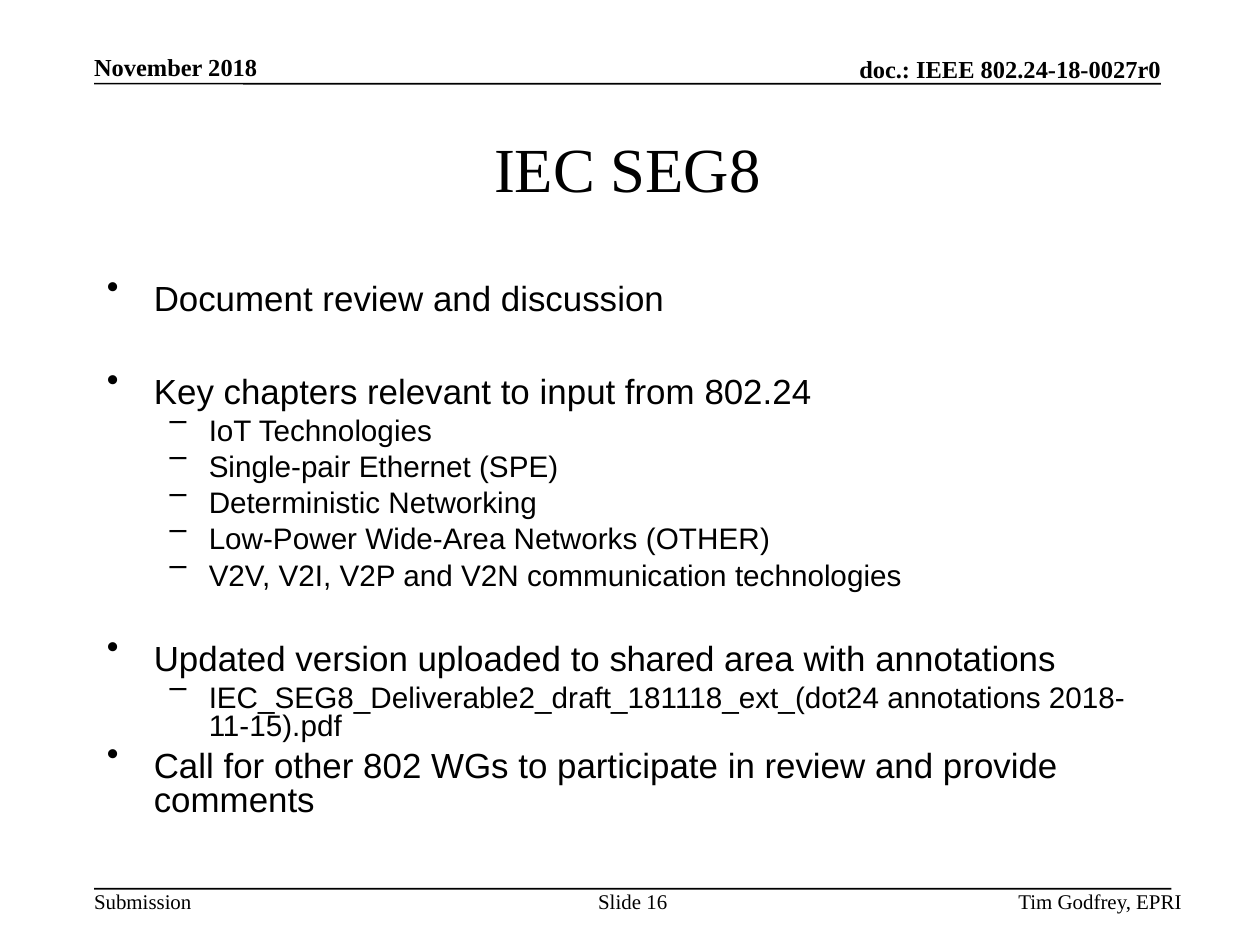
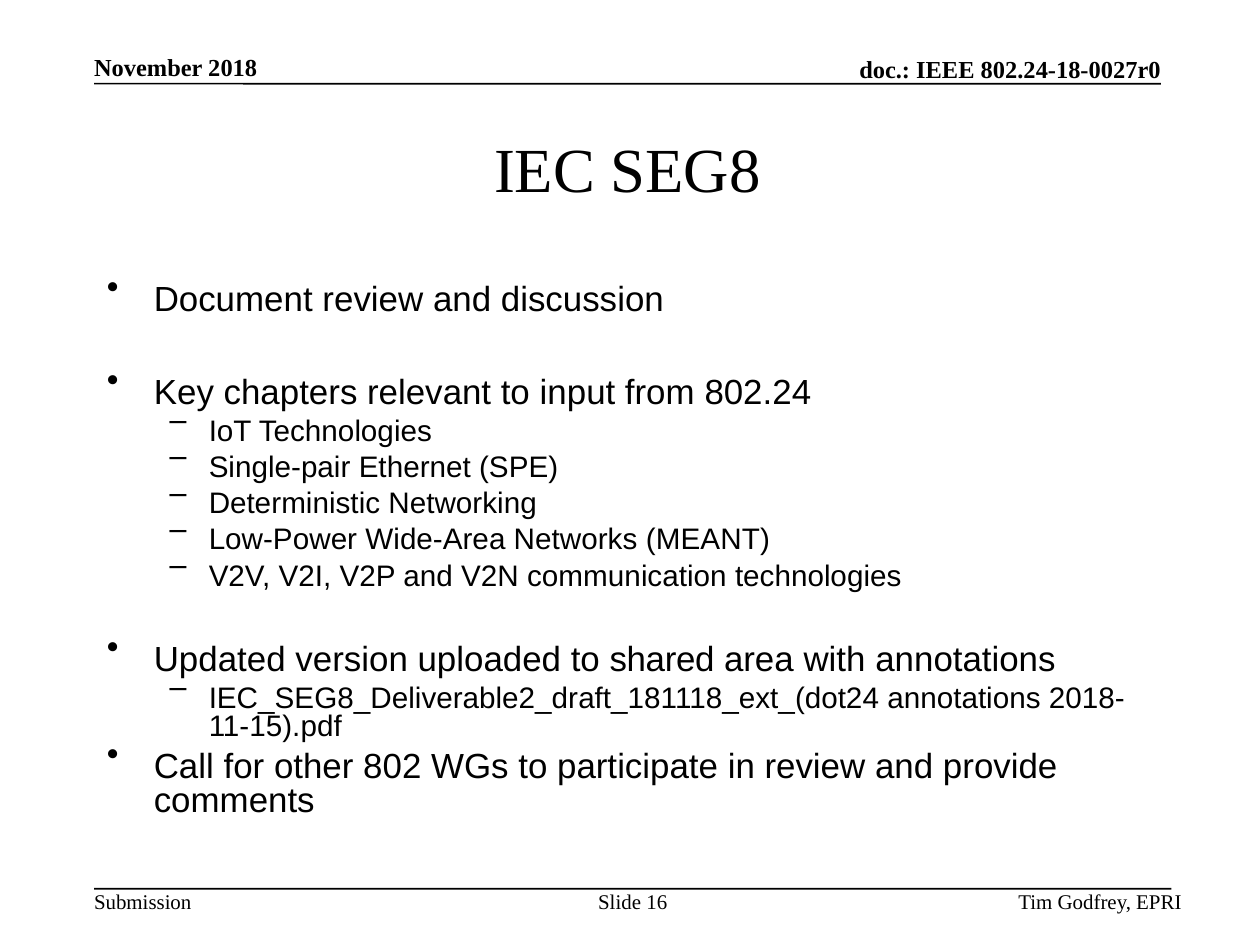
Networks OTHER: OTHER -> MEANT (708, 540)
